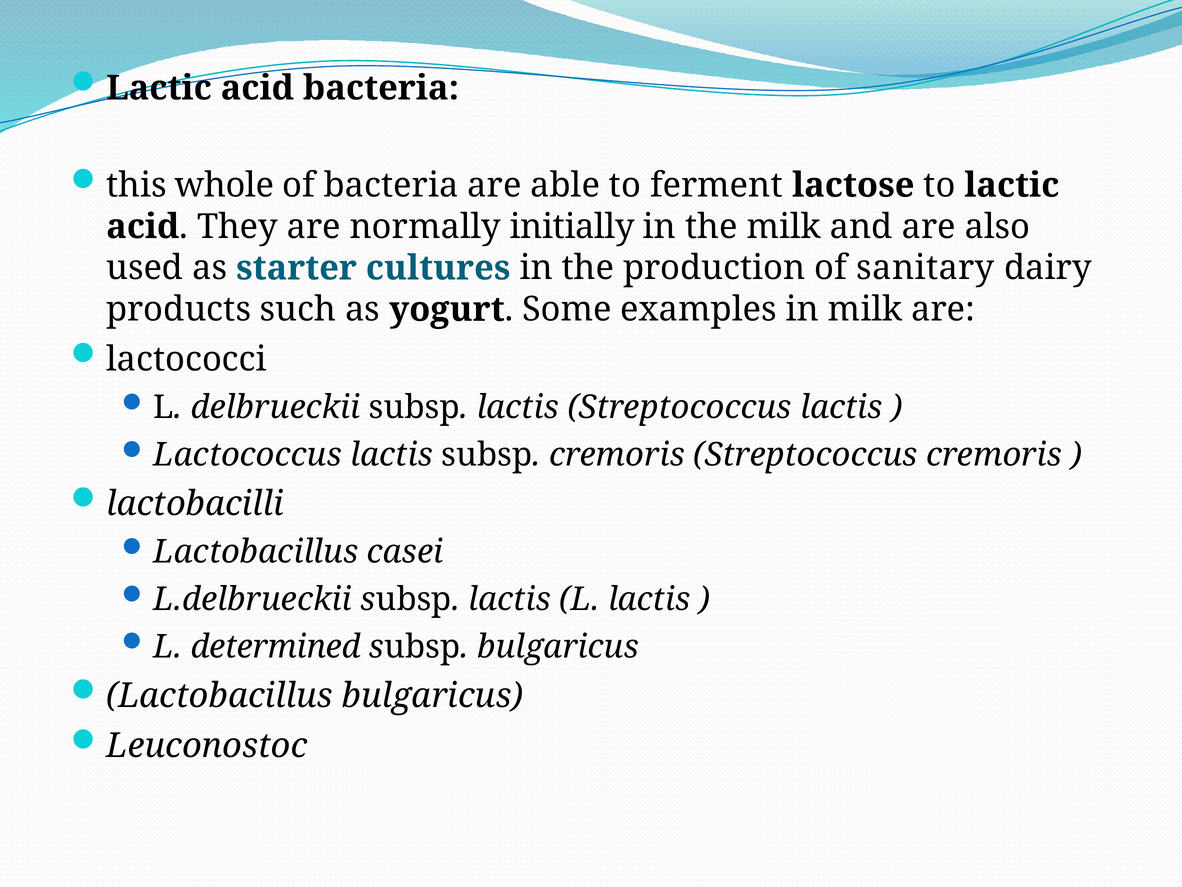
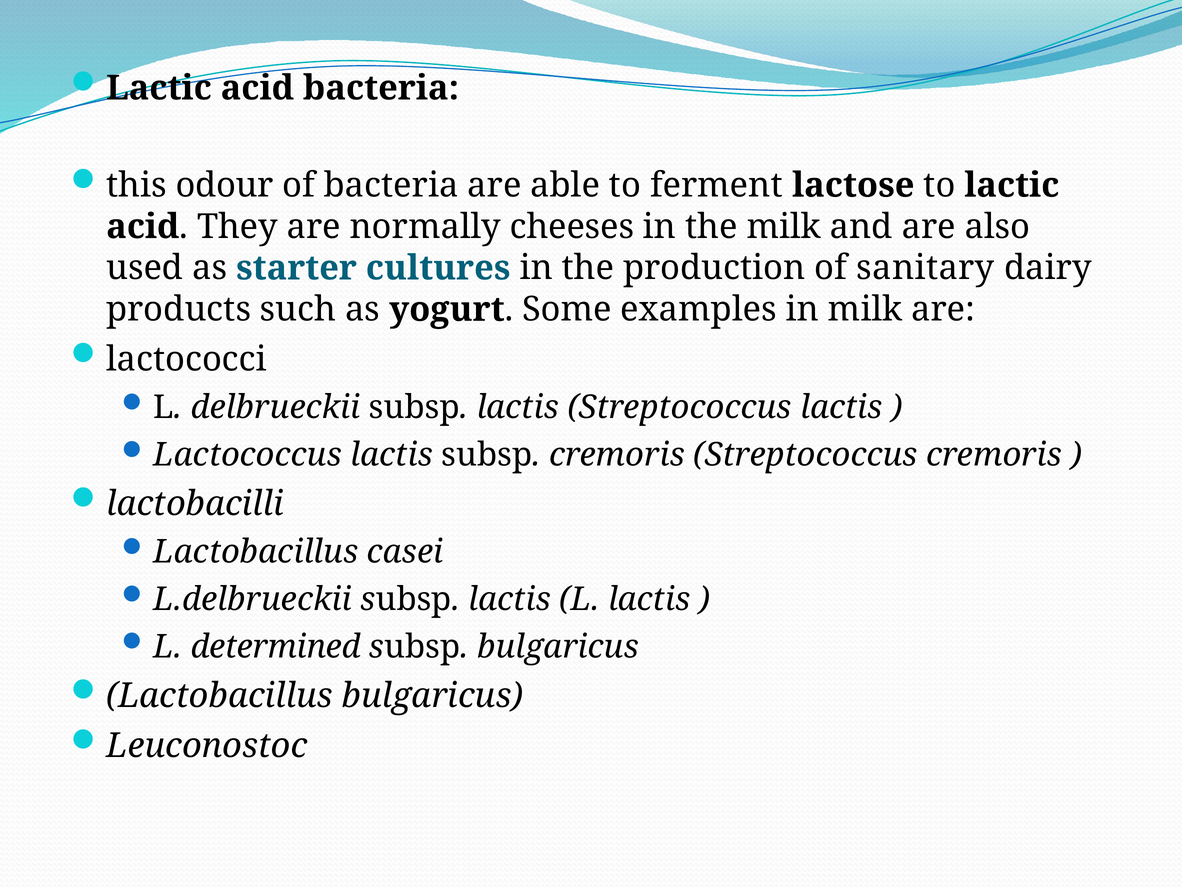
whole: whole -> odour (225, 185)
initially: initially -> cheeses (572, 227)
